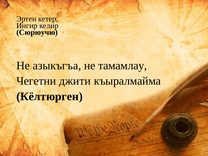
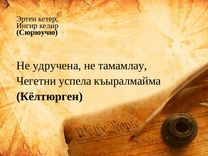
азыкъгъа: азыкъгъа -> удручена (57, 66)
джити: джити -> успела (75, 81)
